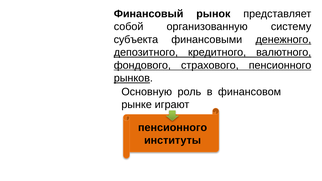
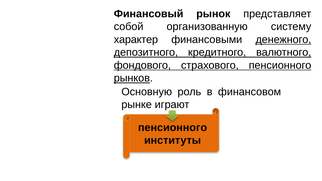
субъекта: субъекта -> характер (136, 40)
